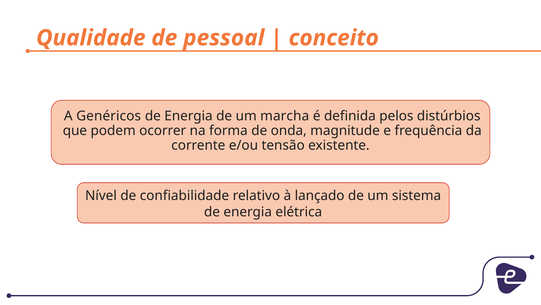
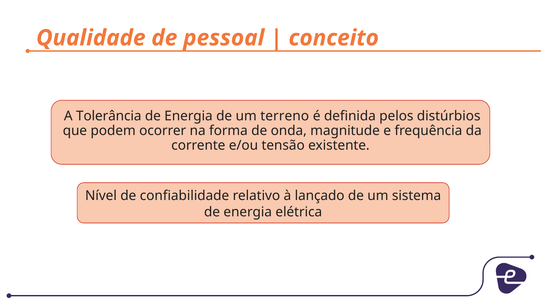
Genéricos: Genéricos -> Tolerância (109, 116)
marcha: marcha -> terreno (285, 116)
